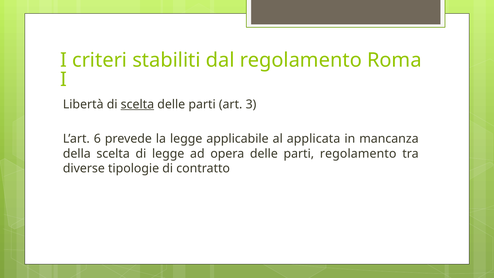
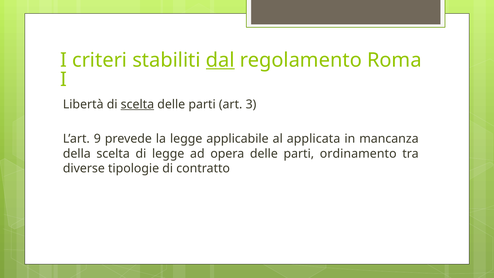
dal underline: none -> present (220, 60)
6: 6 -> 9 (97, 139)
parti regolamento: regolamento -> ordinamento (358, 154)
